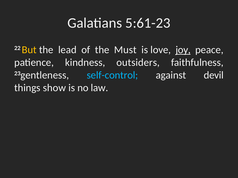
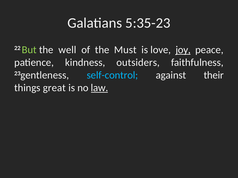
5:61-23: 5:61-23 -> 5:35-23 (148, 23)
But colour: yellow -> light green (29, 50)
lead: lead -> well (67, 50)
devil: devil -> their (214, 75)
show: show -> great (54, 88)
law underline: none -> present (99, 88)
